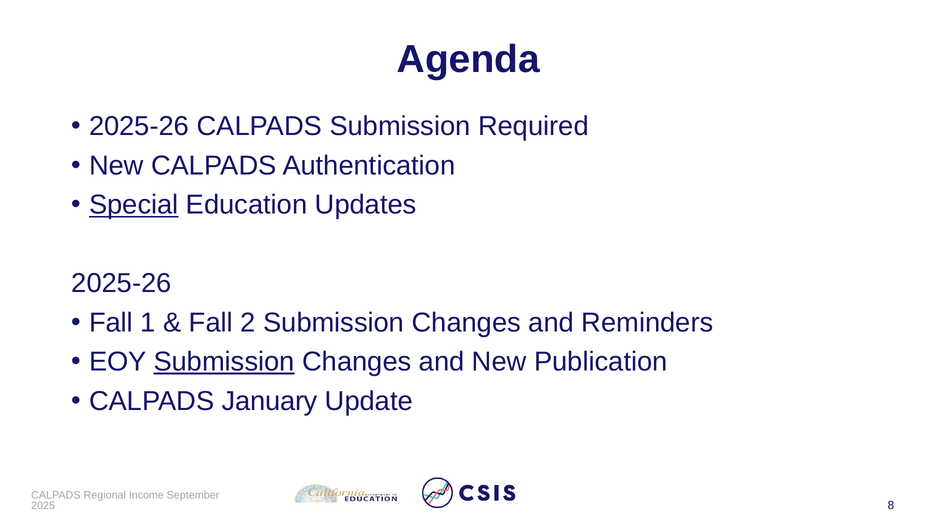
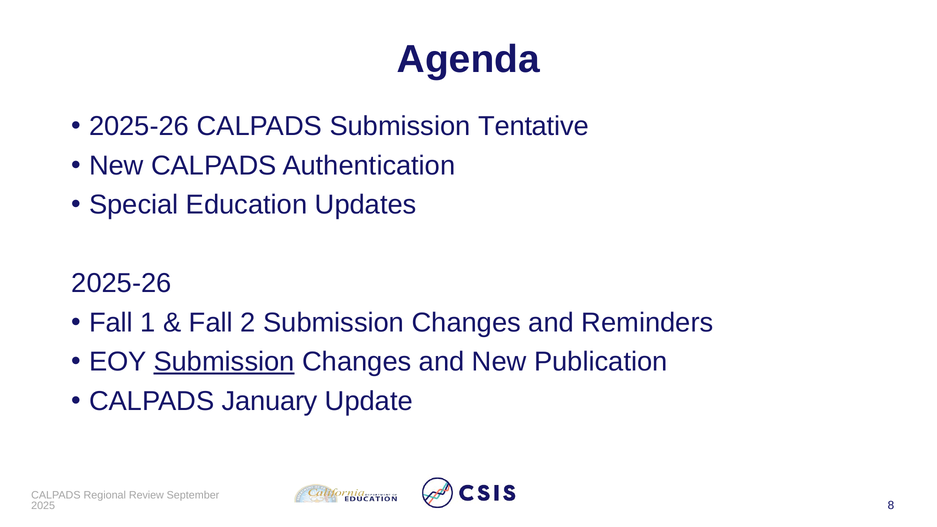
Required: Required -> Tentative (534, 126)
Special underline: present -> none (134, 205)
Income: Income -> Review (146, 495)
